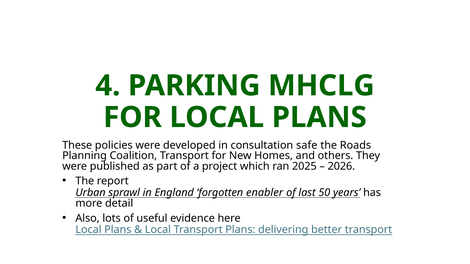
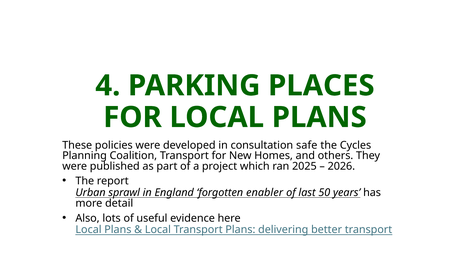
MHCLG: MHCLG -> PLACES (321, 86)
Roads: Roads -> Cycles (356, 145)
